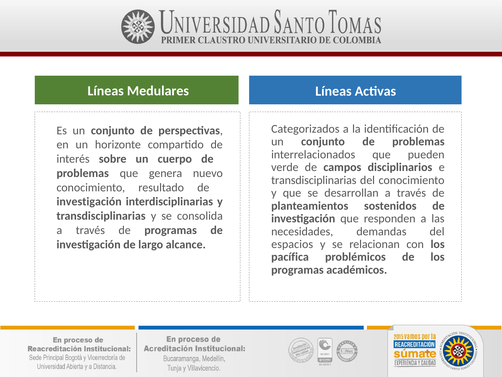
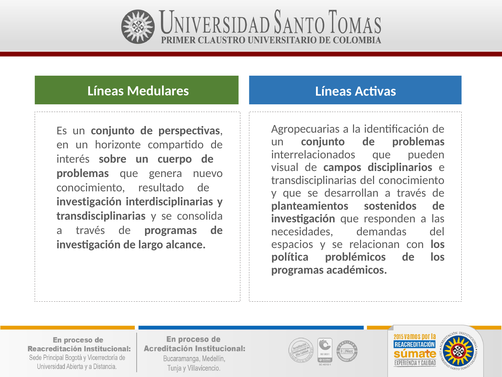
Categorizados: Categorizados -> Agropecuarias (305, 129)
verde: verde -> visual (285, 167)
pacífica: pacífica -> política (290, 257)
